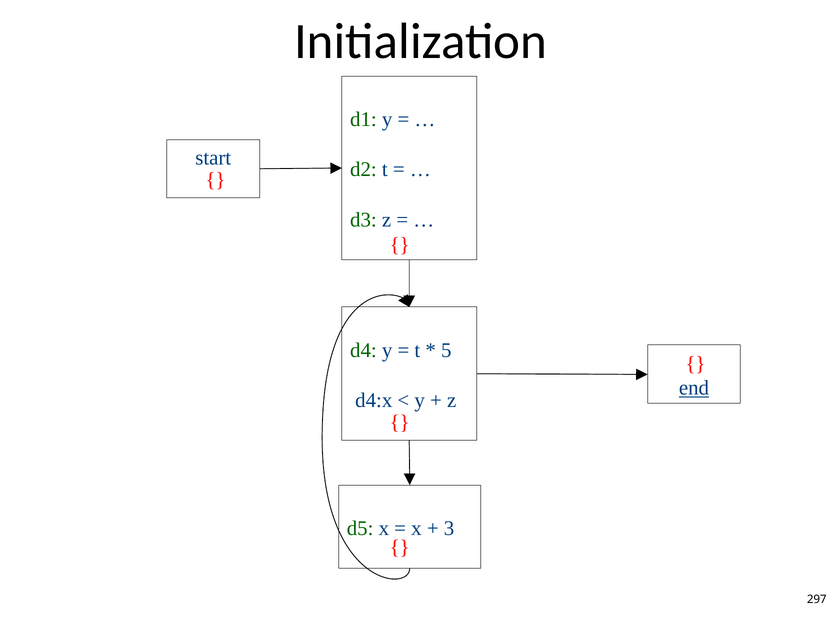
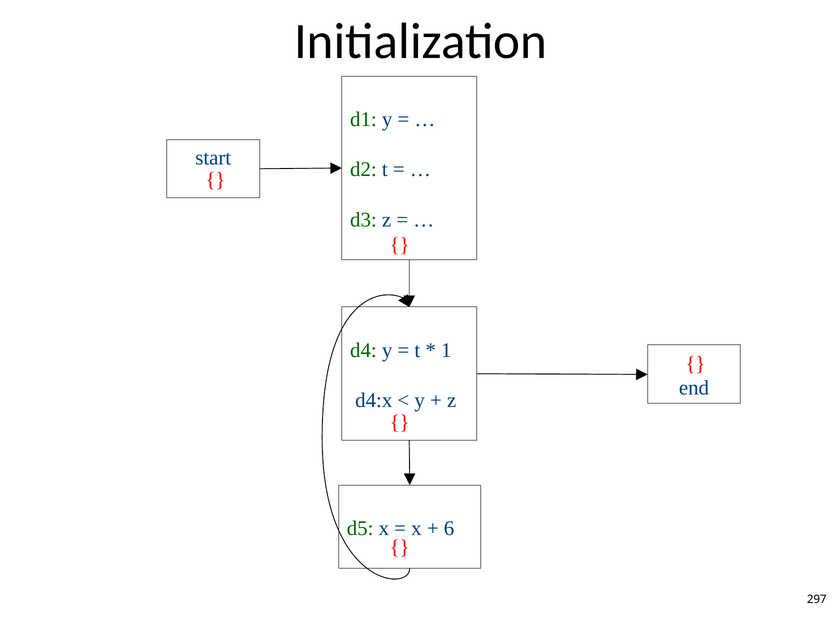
5: 5 -> 1 (446, 350)
end underline: present -> none (694, 388)
3: 3 -> 6 (449, 528)
